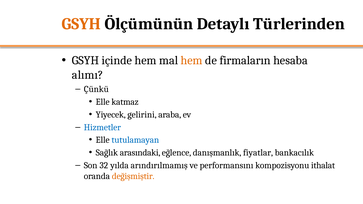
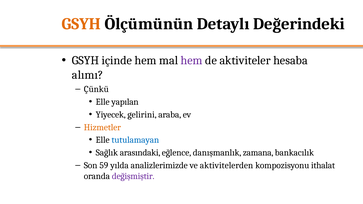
Türlerinden: Türlerinden -> Değerindeki (299, 24)
hem colour: orange -> purple (192, 60)
firmaların: firmaların -> aktiviteler (245, 60)
katmaz: katmaz -> yapılan (125, 102)
Hizmetler colour: blue -> orange (102, 127)
fiyatlar: fiyatlar -> zamana (258, 153)
32: 32 -> 59 (104, 166)
arındırılmamış: arındırılmamış -> analizlerimizde (159, 166)
performansını: performansını -> aktivitelerden (226, 166)
değişmiştir colour: orange -> purple (133, 176)
